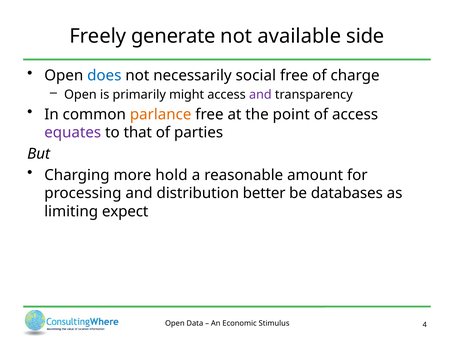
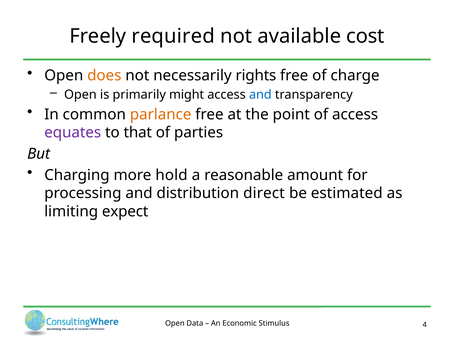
generate: generate -> required (173, 36)
side: side -> cost (365, 36)
does colour: blue -> orange (104, 75)
social: social -> rights (256, 75)
and colour: purple -> blue (260, 94)
better: better -> direct (264, 193)
databases: databases -> estimated (347, 193)
